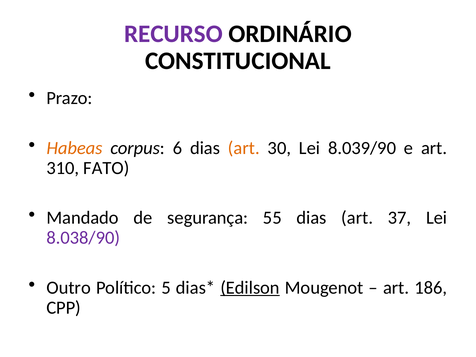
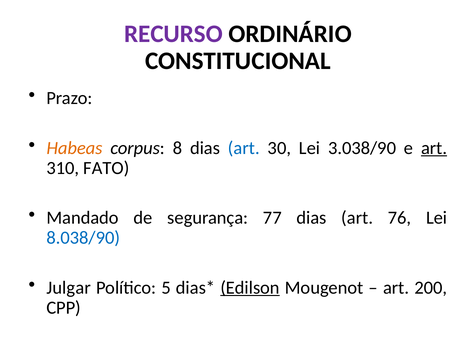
6: 6 -> 8 (177, 148)
art colour: orange -> blue (244, 148)
8.039/90: 8.039/90 -> 3.038/90 (362, 148)
art underline: none -> present (434, 148)
55: 55 -> 77 (272, 218)
37: 37 -> 76 (400, 218)
8.038/90 colour: purple -> blue (83, 238)
Outro: Outro -> Julgar (69, 288)
186: 186 -> 200 (431, 288)
